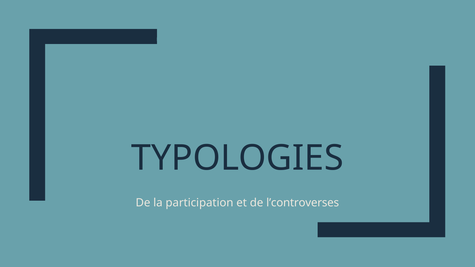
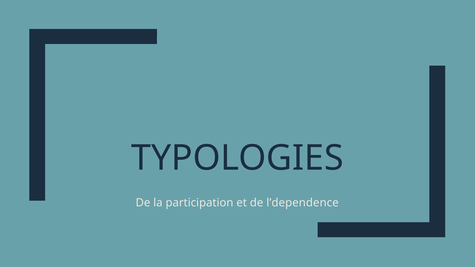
l’controverses: l’controverses -> l’dependence (303, 203)
